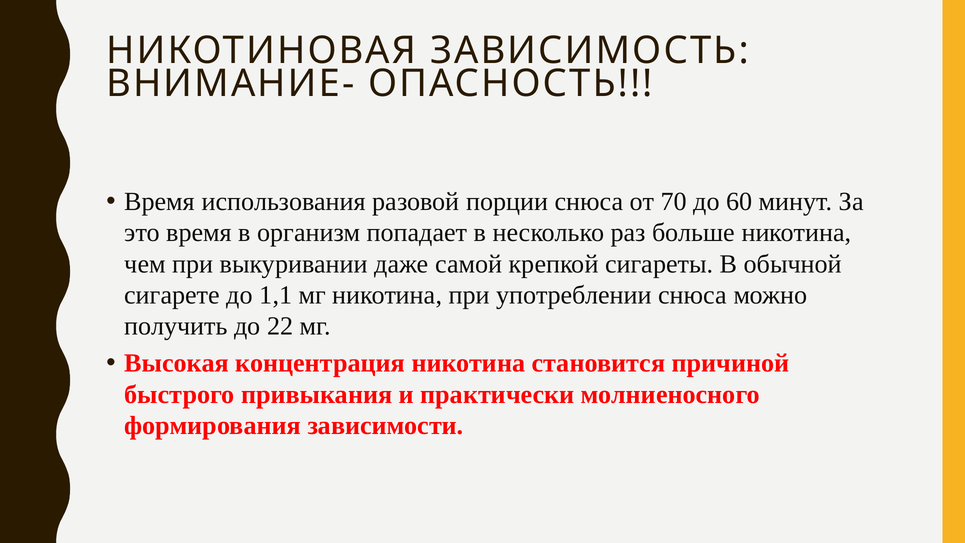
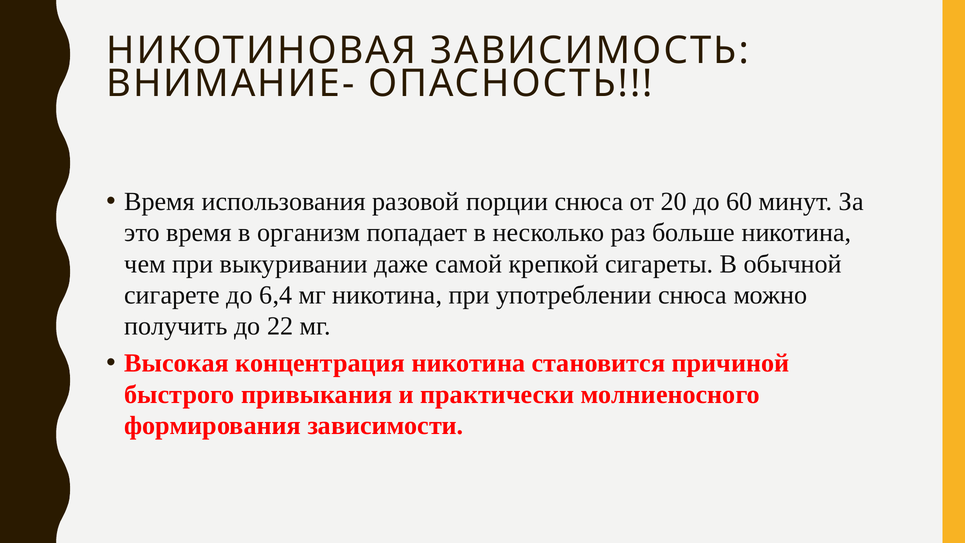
70: 70 -> 20 (674, 202)
1,1: 1,1 -> 6,4 (276, 295)
